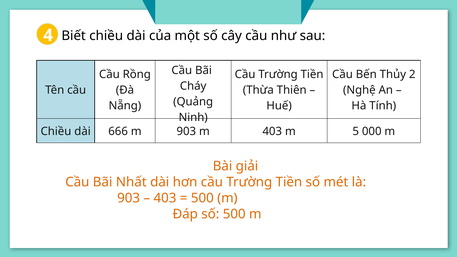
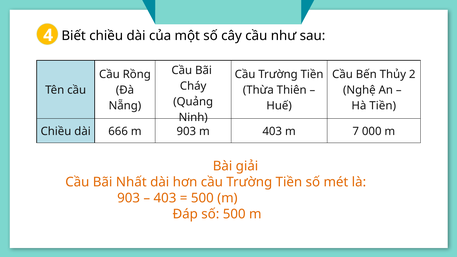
Hà Tính: Tính -> Tiền (383, 106)
5: 5 -> 7 (356, 131)
